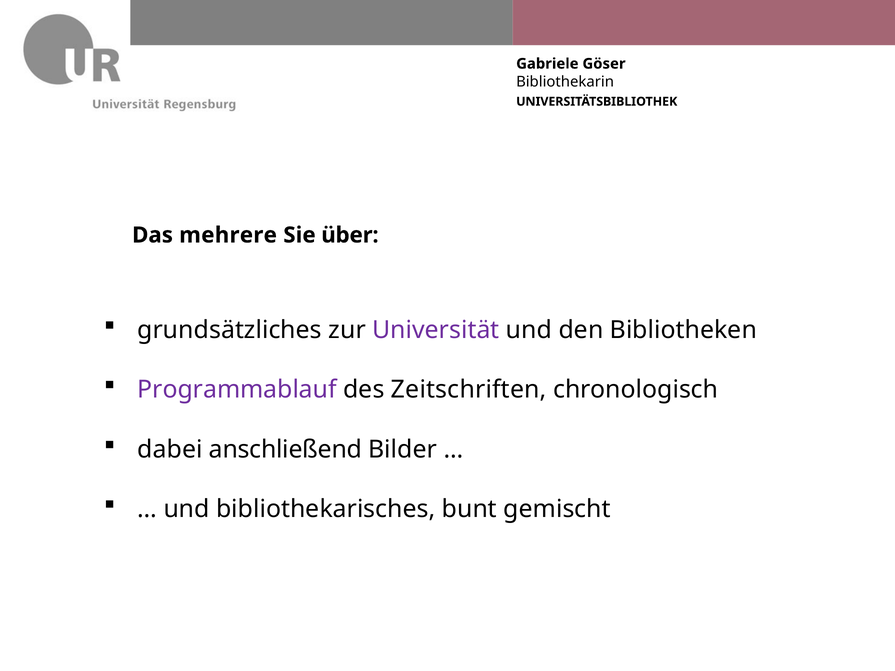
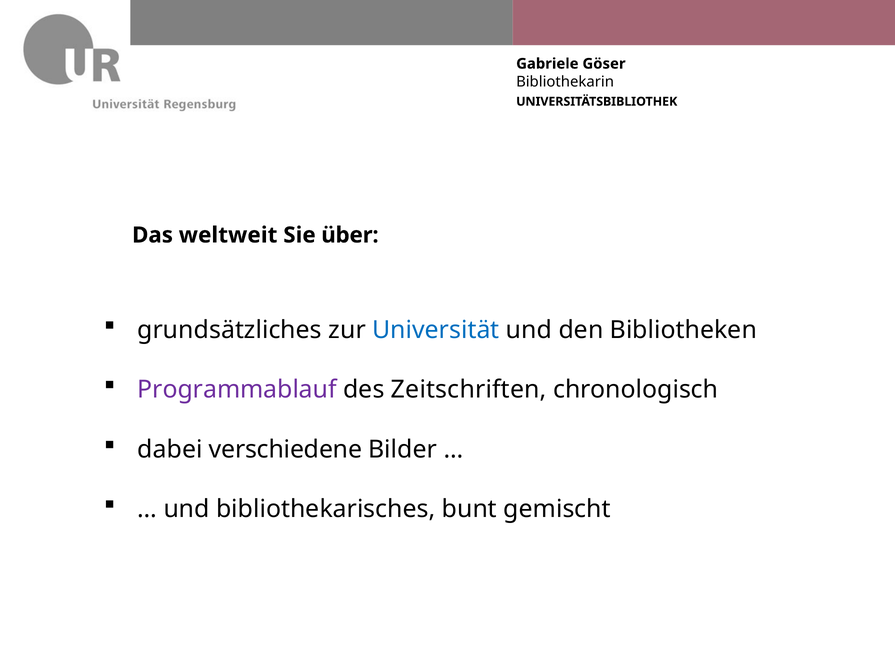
mehrere: mehrere -> weltweit (228, 235)
Universität colour: purple -> blue (436, 330)
anschließend: anschließend -> verschiedene (286, 450)
